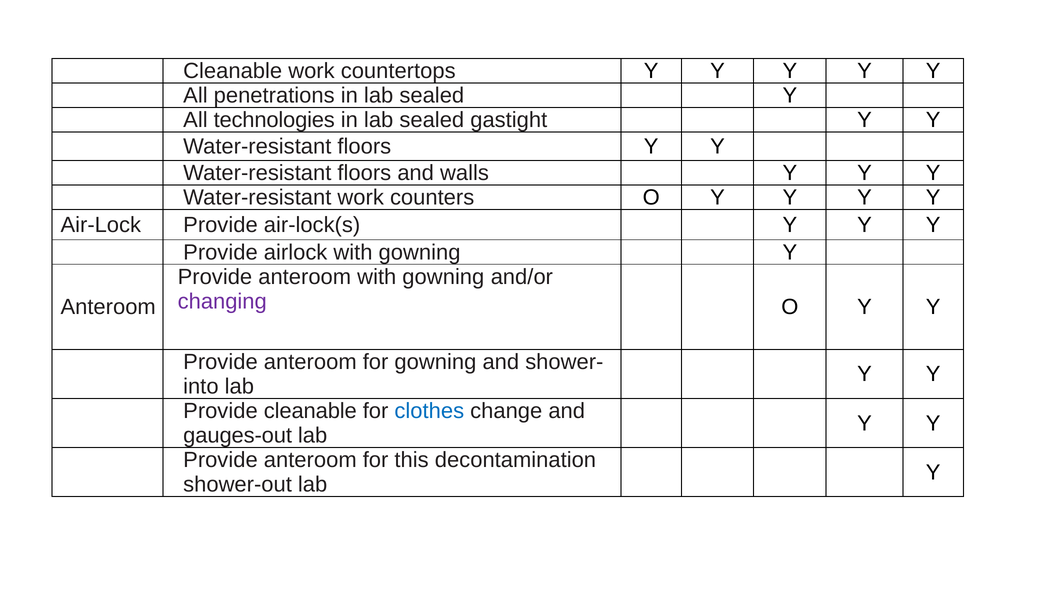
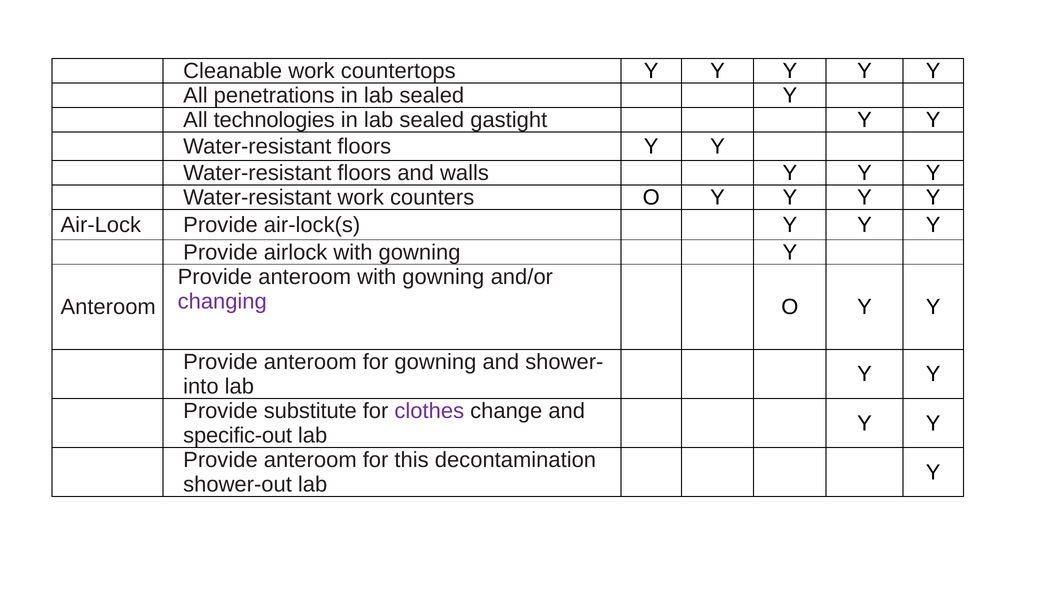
Provide cleanable: cleanable -> substitute (310, 411)
clothes colour: blue -> purple (429, 411)
gauges-out: gauges-out -> specific-out (238, 435)
